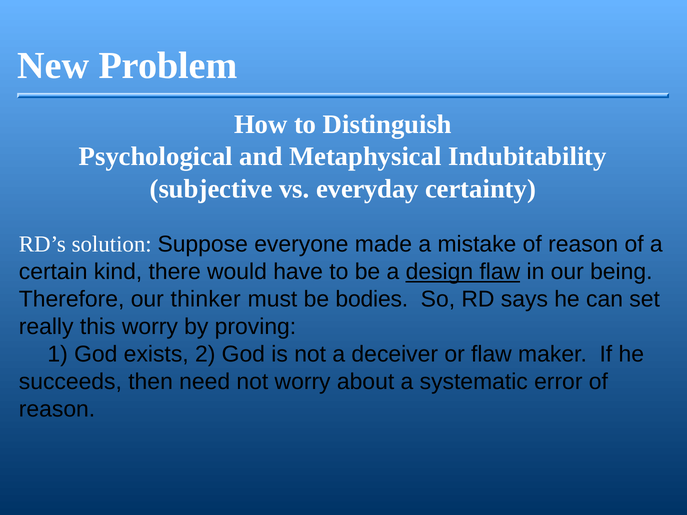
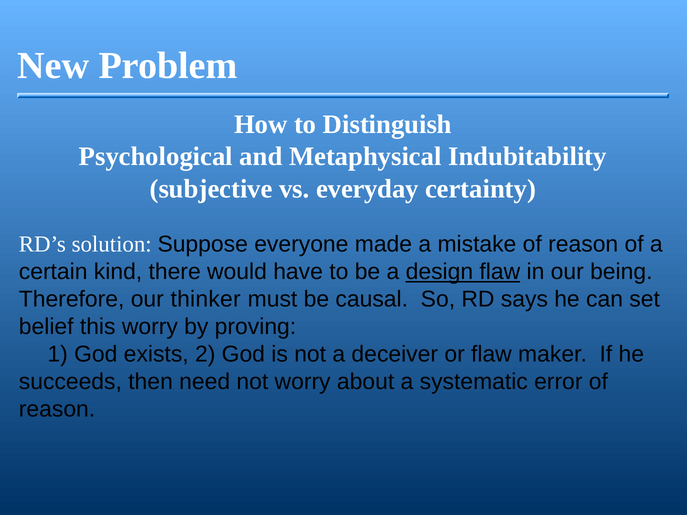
bodies: bodies -> causal (372, 299)
really: really -> belief (46, 327)
